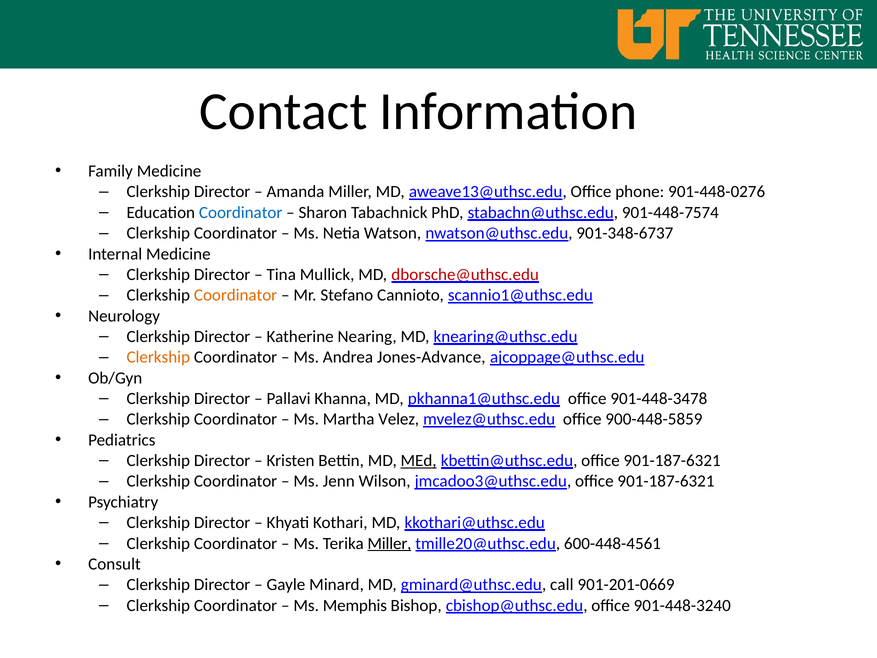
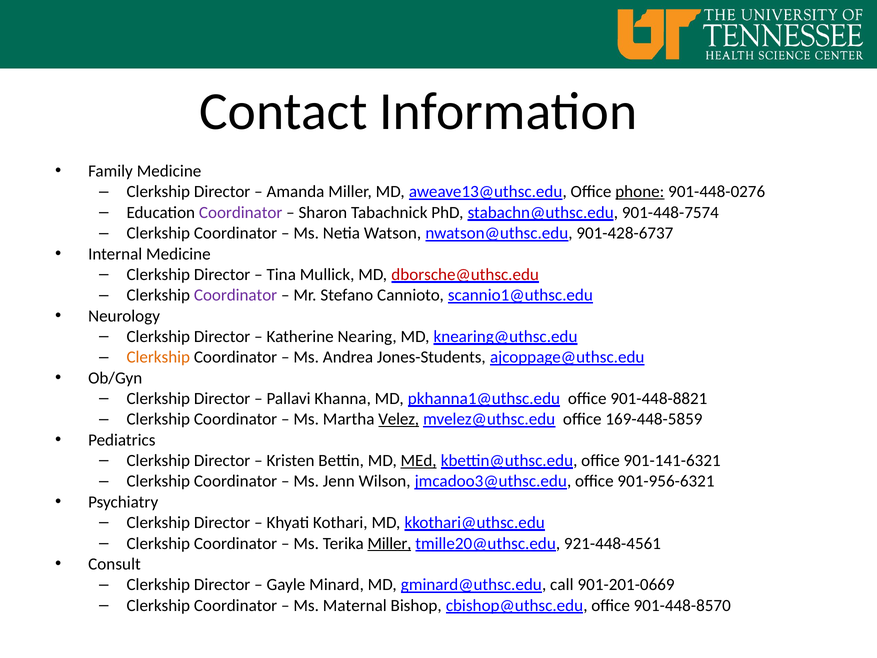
phone underline: none -> present (640, 192)
Coordinator colour: blue -> purple (241, 212)
901-348-6737: 901-348-6737 -> 901-428-6737 (625, 233)
Coordinator colour: orange -> purple (236, 295)
Jones-Advance: Jones-Advance -> Jones-Students (431, 357)
901-448-3478: 901-448-3478 -> 901-448-8821 (659, 398)
Velez underline: none -> present (399, 419)
900-448-5859: 900-448-5859 -> 169-448-5859 (654, 419)
kbettin@uthsc.edu office 901-187-6321: 901-187-6321 -> 901-141-6321 (672, 460)
jmcadoo3@uthsc.edu office 901-187-6321: 901-187-6321 -> 901-956-6321 (666, 481)
600-448-4561: 600-448-4561 -> 921-448-4561 (612, 543)
Memphis: Memphis -> Maternal (355, 605)
901-448-3240: 901-448-3240 -> 901-448-8570 (682, 605)
